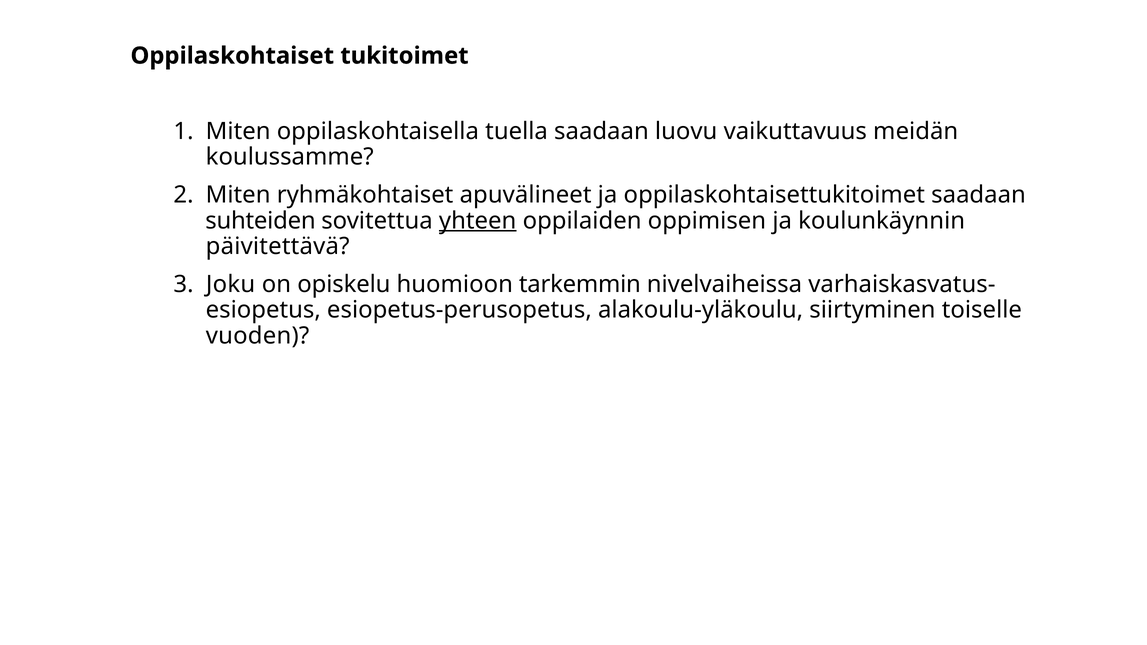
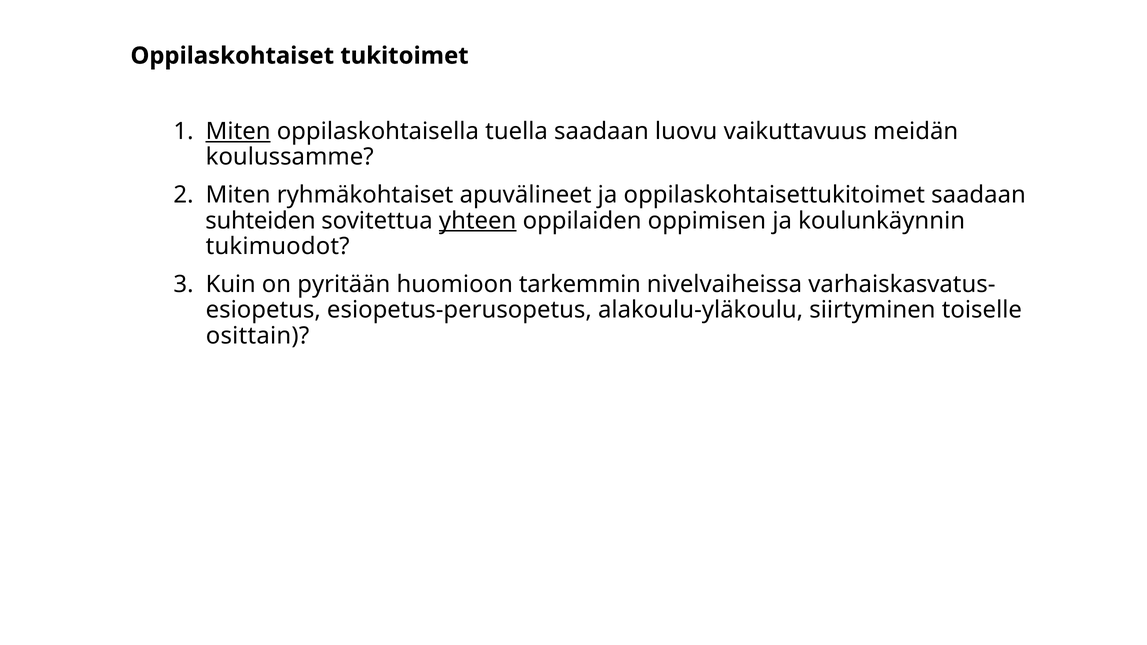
Miten underline: none -> present (238, 131)
päivitettävä: päivitettävä -> tukimuodot (278, 246)
Joku: Joku -> Kuin (231, 284)
opiskelu: opiskelu -> pyritään (344, 284)
vuoden: vuoden -> osittain (258, 336)
